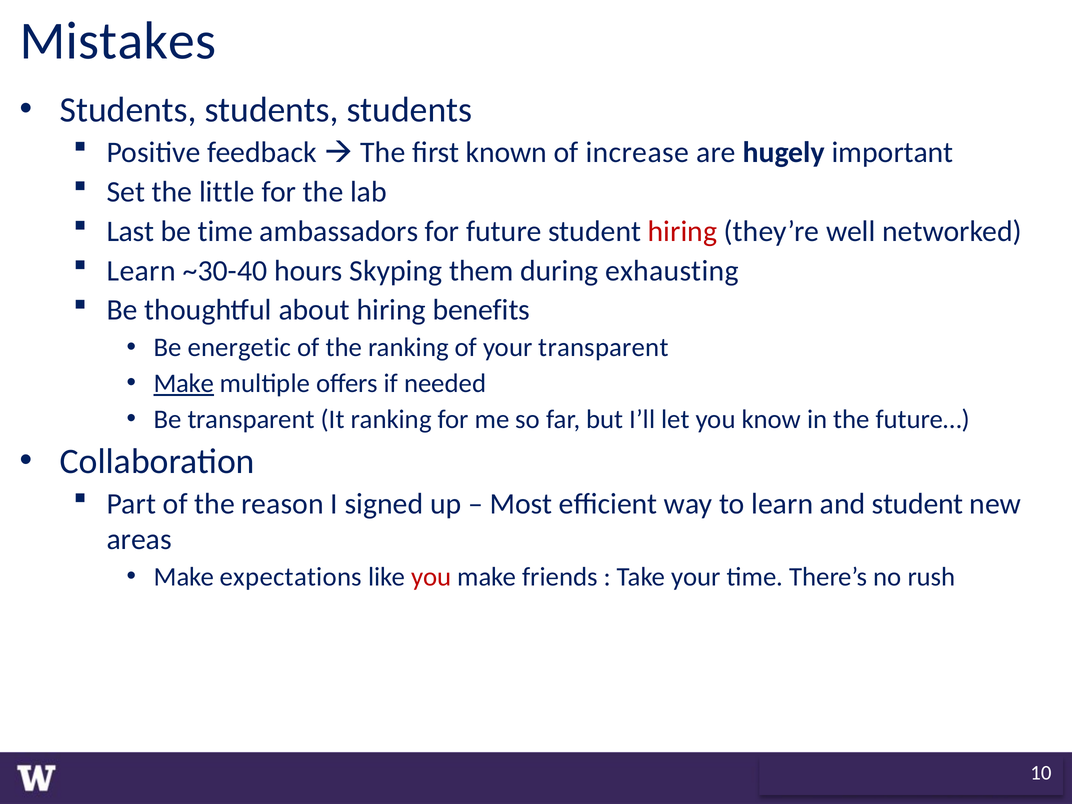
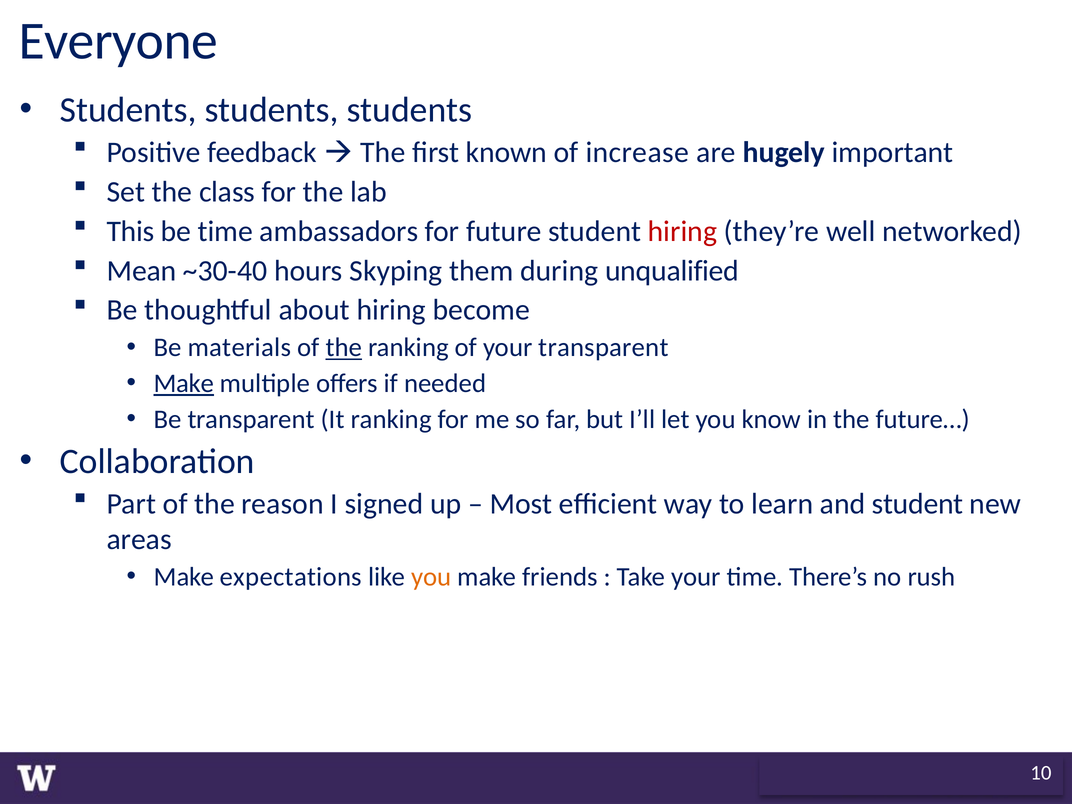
Mistakes: Mistakes -> Everyone (118, 41)
little: little -> class (227, 192)
Last: Last -> This (130, 231)
Learn: Learn -> Mean (142, 271)
exhausting: exhausting -> unqualified (672, 271)
benefits: benefits -> become (481, 310)
energetic: energetic -> materials (239, 348)
the underline: none -> present (344, 348)
you colour: red -> orange (431, 577)
